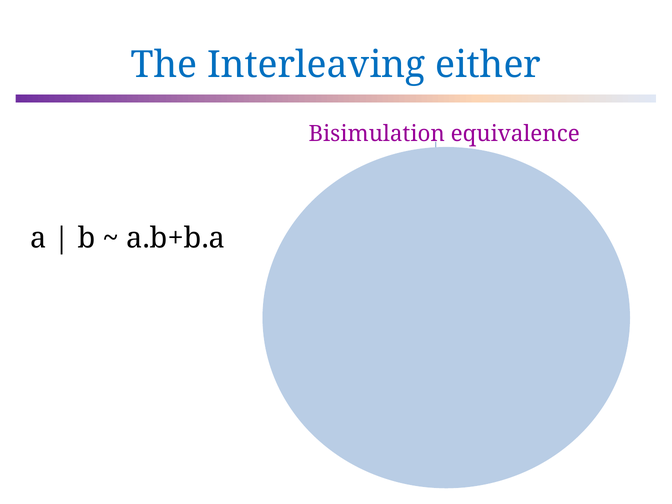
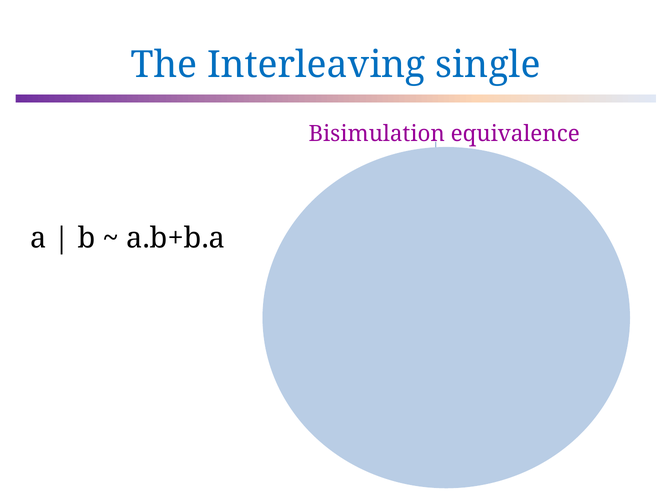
either: either -> single (488, 65)
